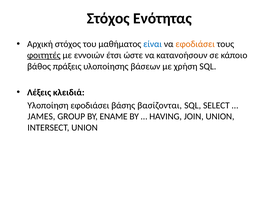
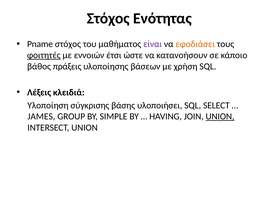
Αρχική: Αρχική -> Pname (40, 44)
είναι colour: blue -> purple (153, 44)
Υλοποίηση εφοδιάσει: εφοδιάσει -> σύγκρισης (90, 105)
βασίζονται: βασίζονται -> υλοποιήσει (160, 105)
ENAME: ENAME -> SIMPLE (114, 116)
UNION underline: none -> present (220, 116)
